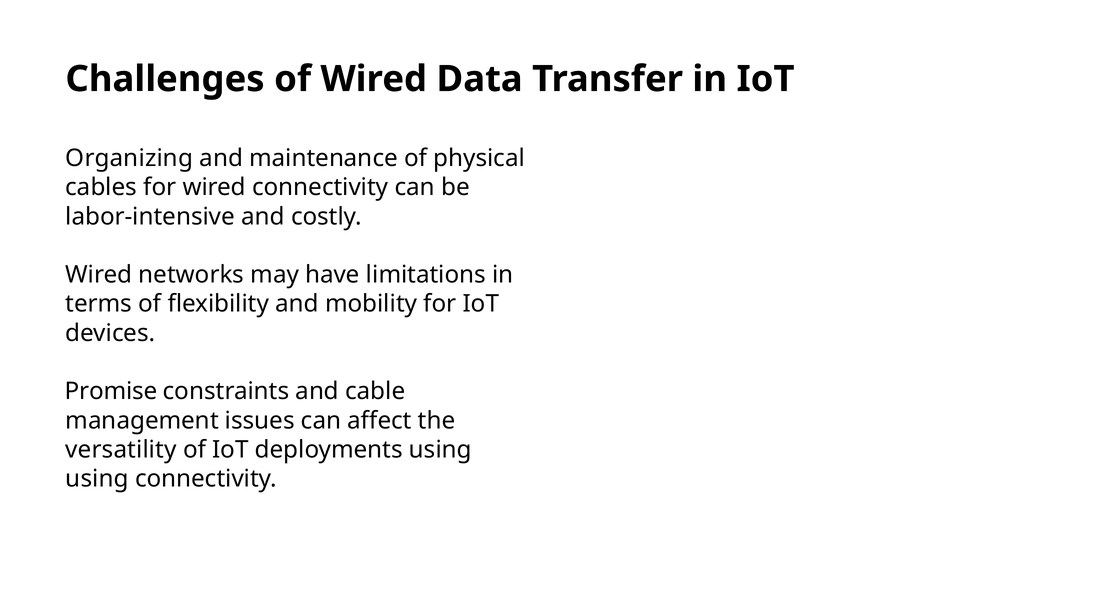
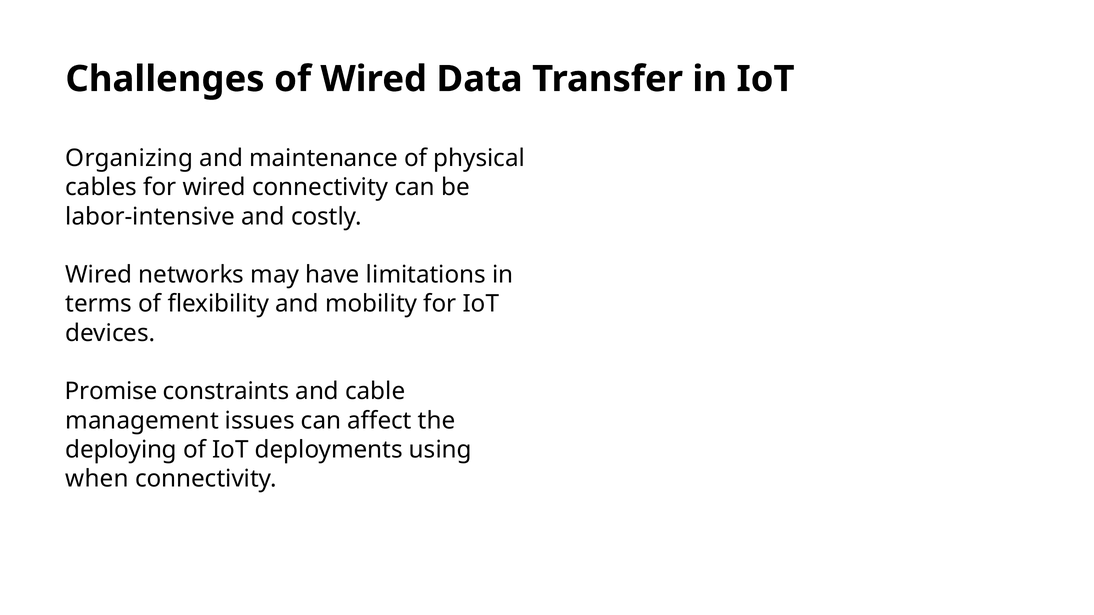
versatility: versatility -> deploying (121, 450)
using: using -> when (97, 479)
